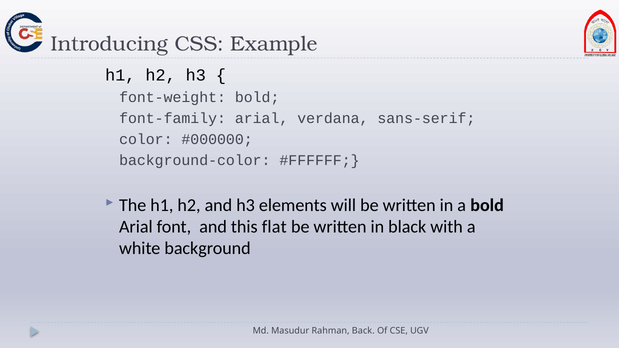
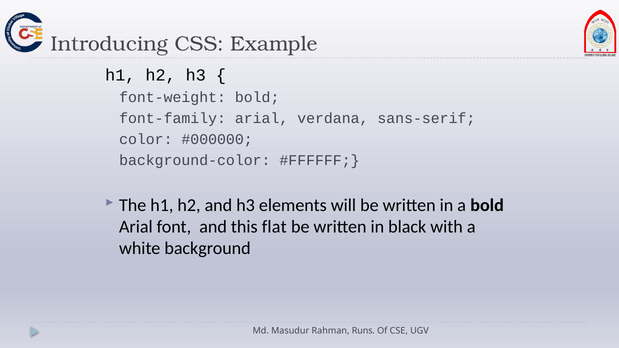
Back: Back -> Runs (363, 331)
